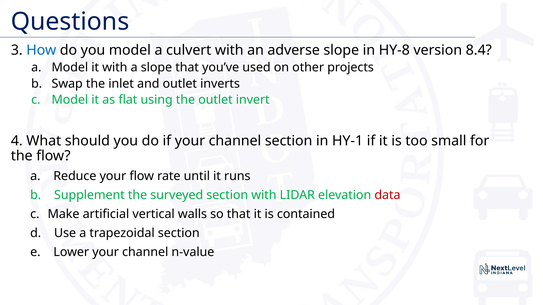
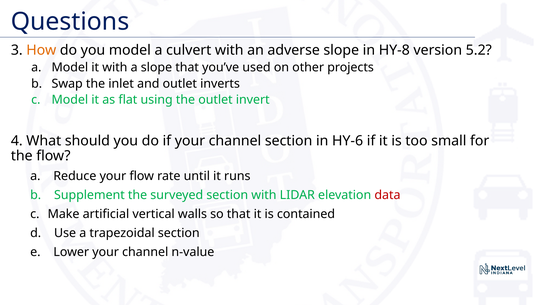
How colour: blue -> orange (41, 50)
8.4: 8.4 -> 5.2 (479, 50)
HY-1: HY-1 -> HY-6 (348, 141)
